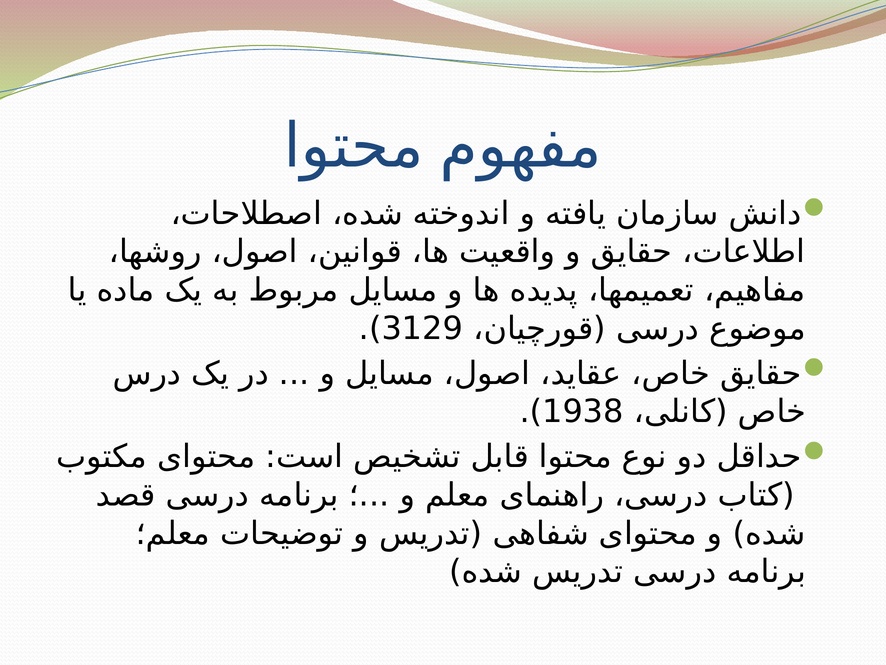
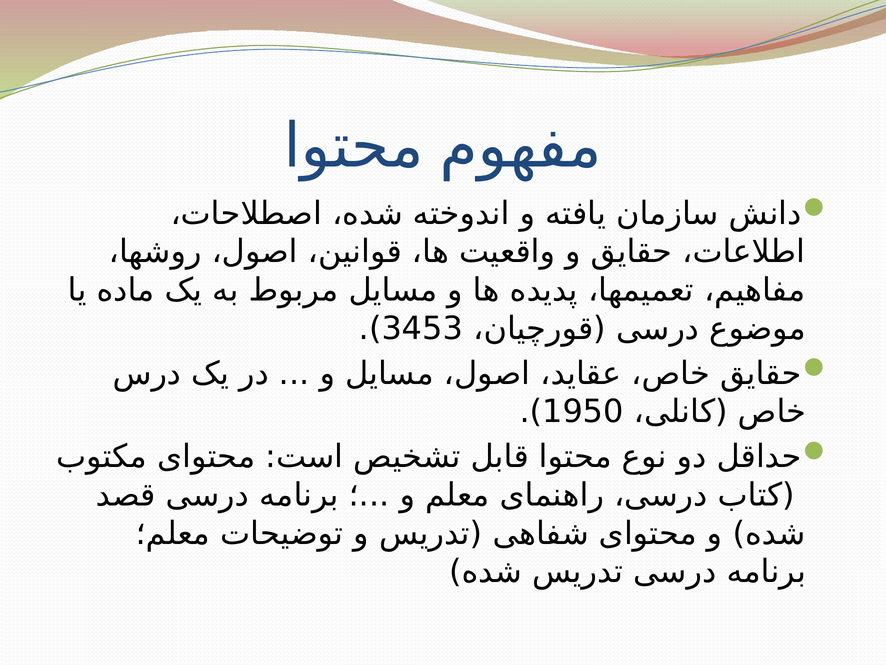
3129: 3129 -> 3453 (422, 328)
1938: 1938 -> 1950 (583, 412)
